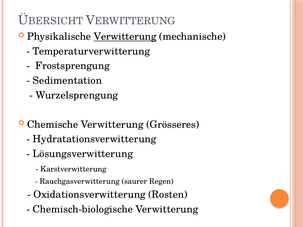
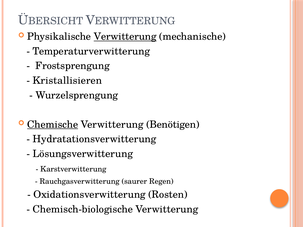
Sedimentation: Sedimentation -> Kristallisieren (67, 81)
Chemische underline: none -> present (53, 125)
Grösseres: Grösseres -> Benötigen (173, 125)
